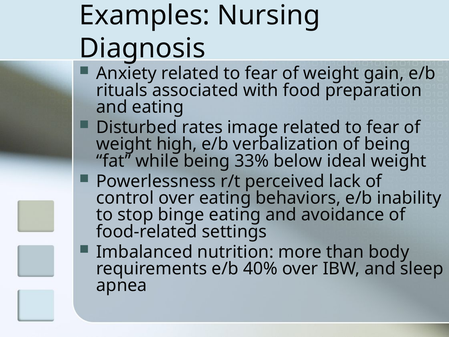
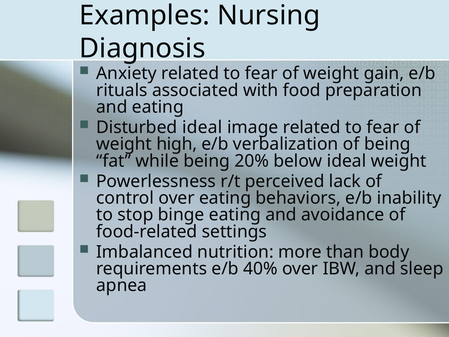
Disturbed rates: rates -> ideal (202, 127)
33%: 33% -> 20% (252, 161)
